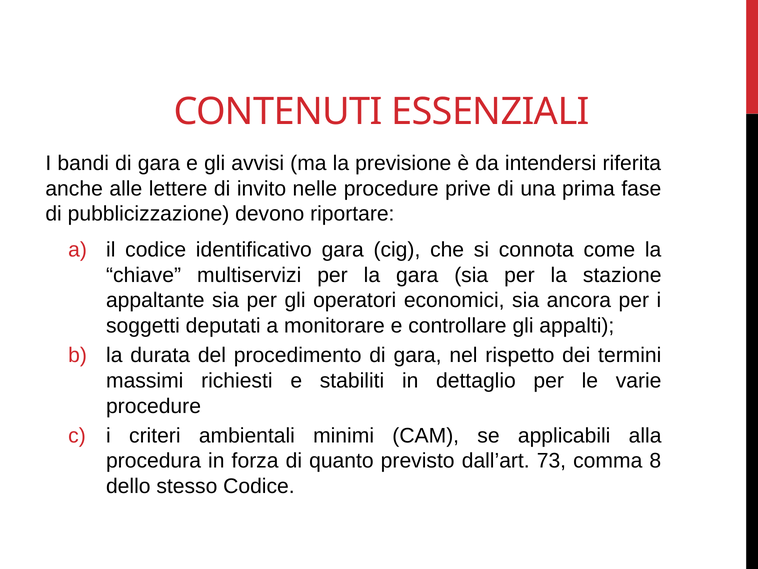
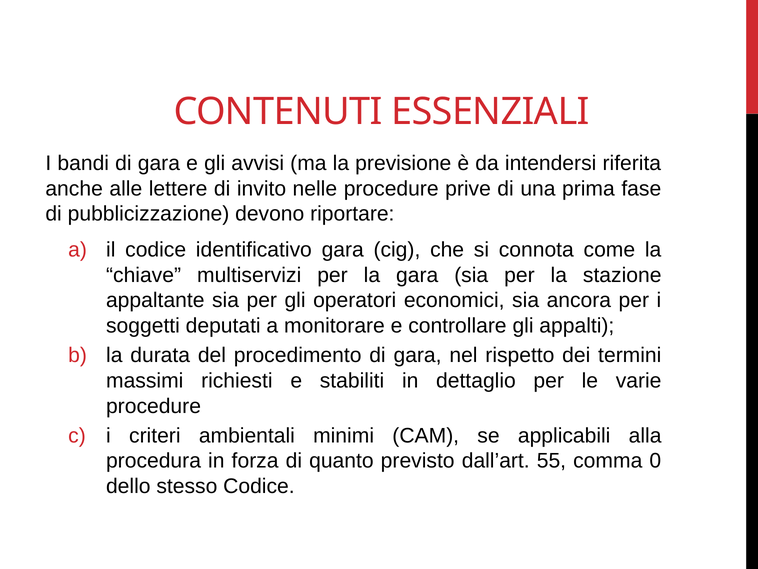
73: 73 -> 55 (551, 461)
8: 8 -> 0 (655, 461)
